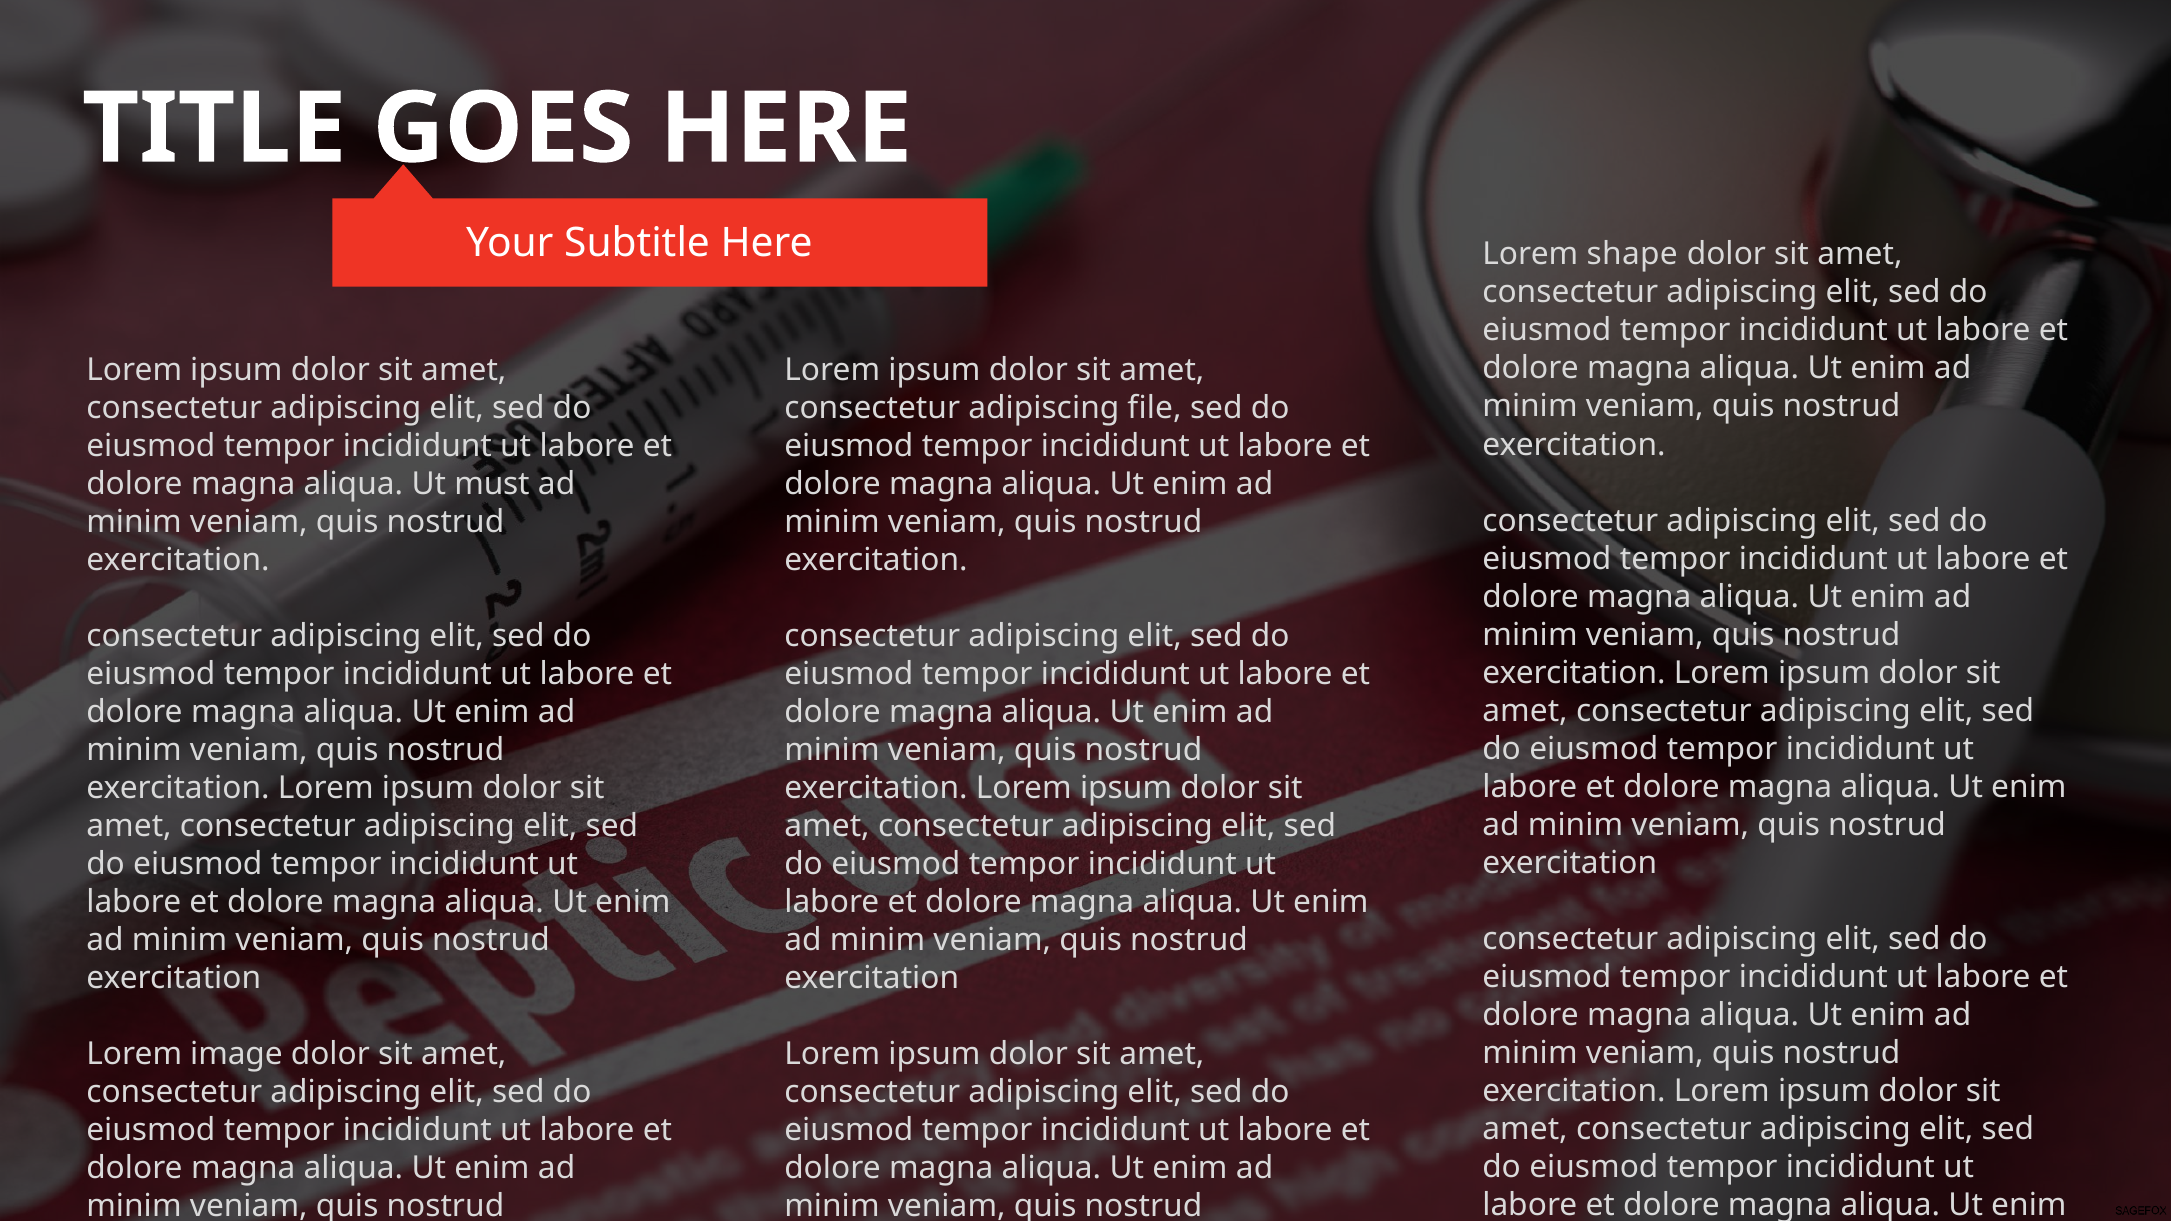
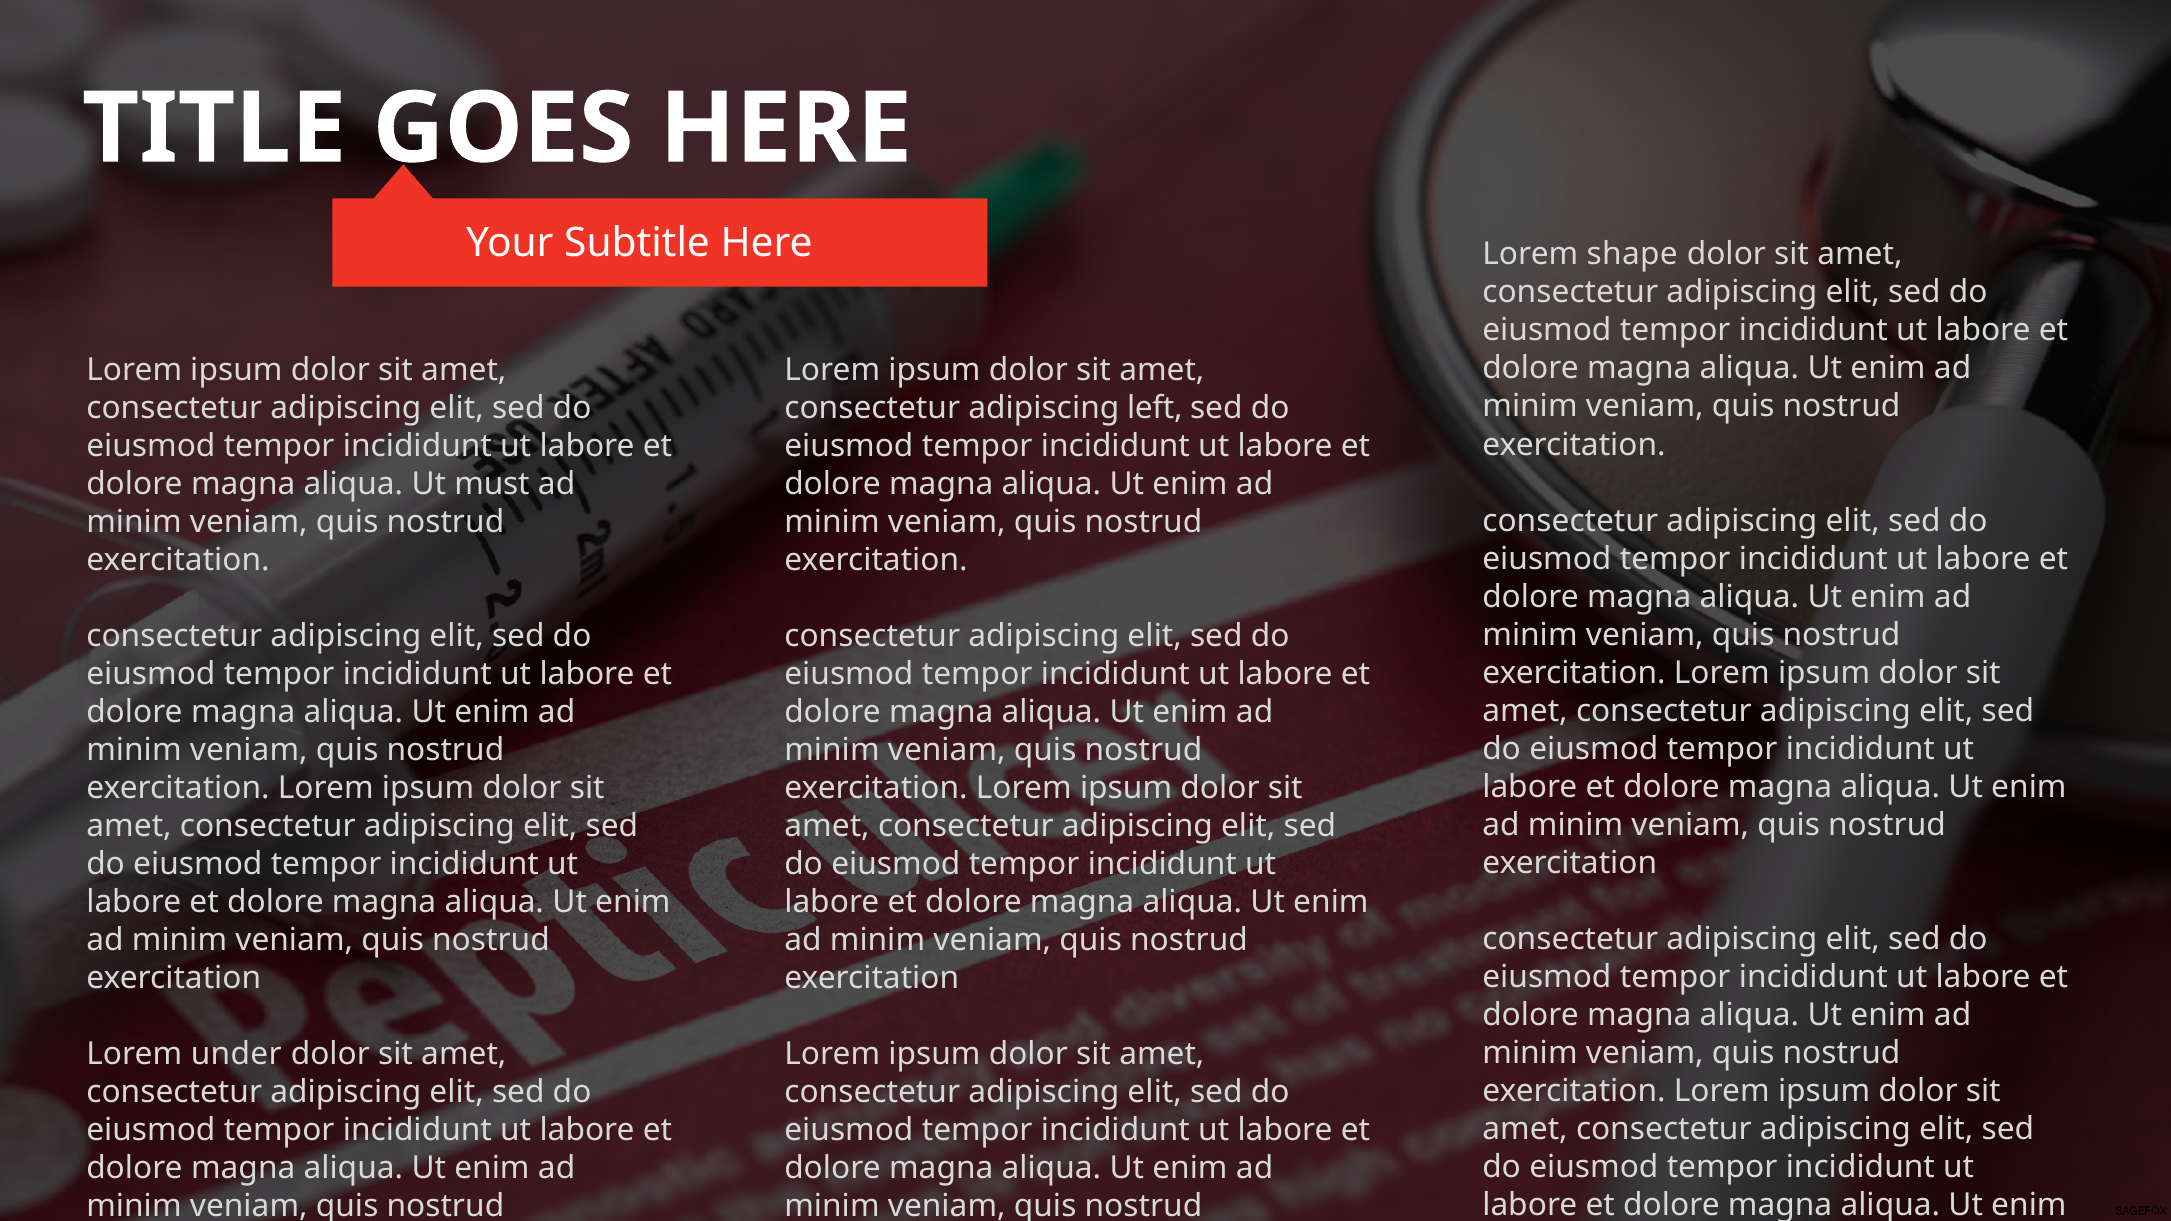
file: file -> left (1155, 408)
image: image -> under (236, 1054)
